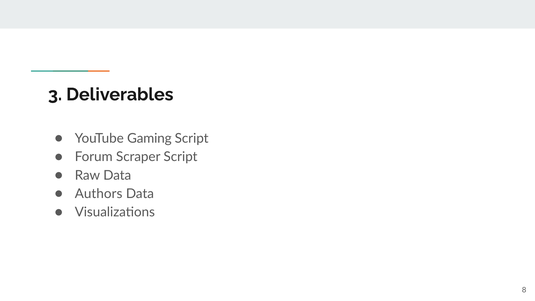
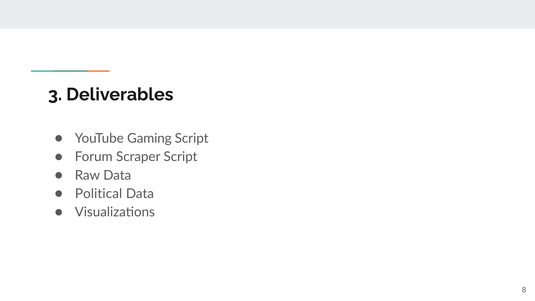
Authors: Authors -> Political (99, 194)
